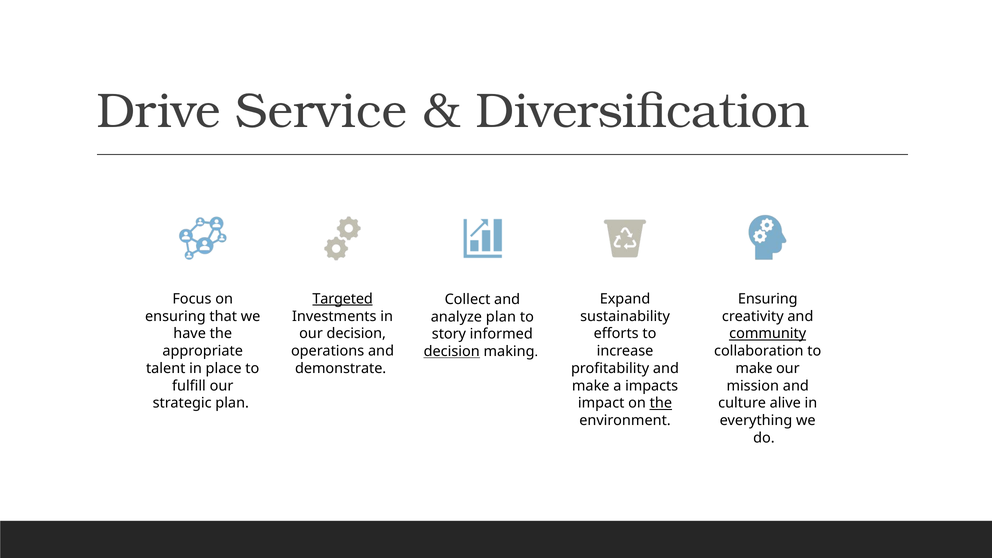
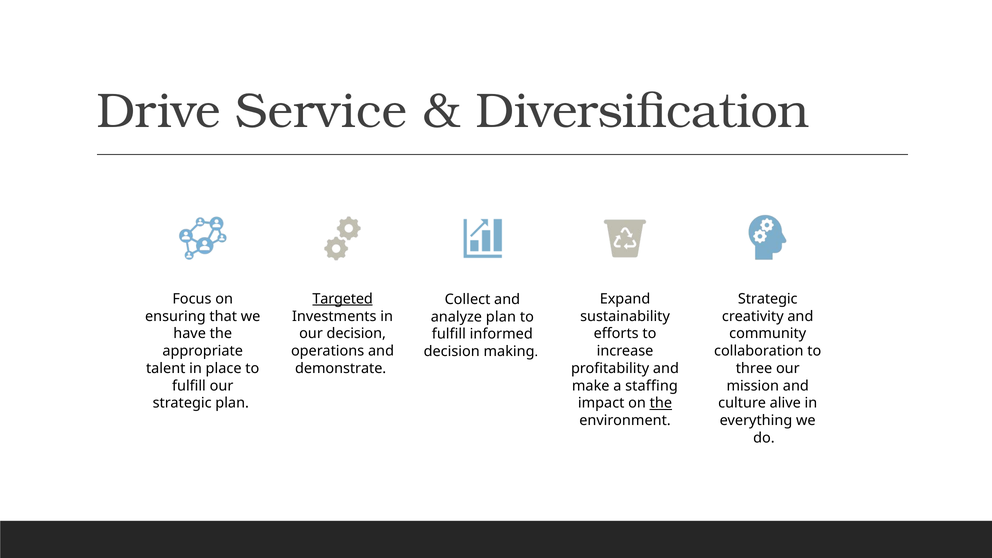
Ensuring: Ensuring -> Strategic (768, 299)
community underline: present -> none (768, 334)
story: story -> fulfill (449, 334)
decision underline: present -> none (452, 351)
make: make -> three (754, 368)
impacts: impacts -> staffing (652, 386)
